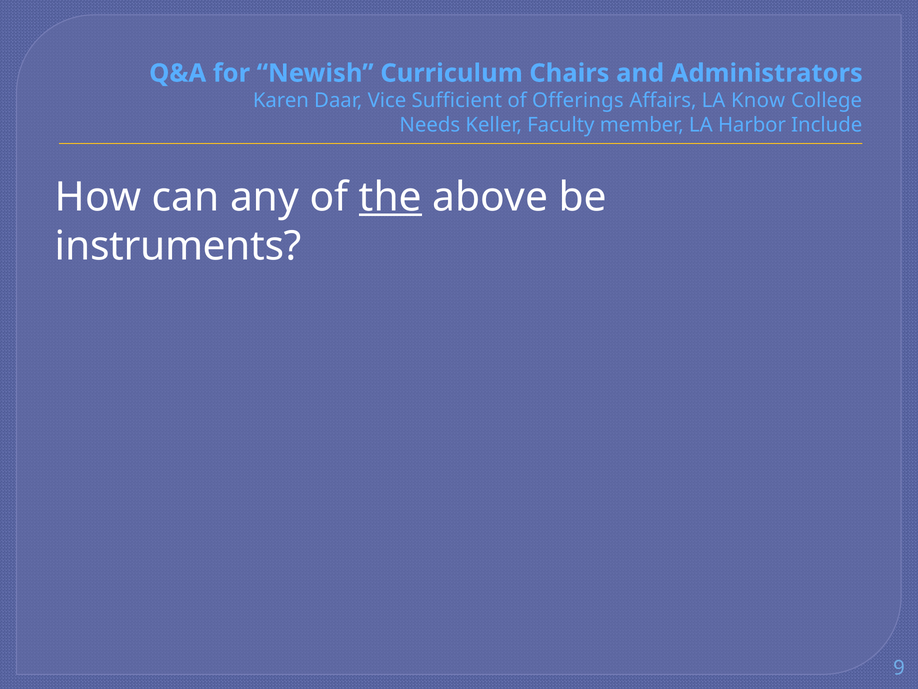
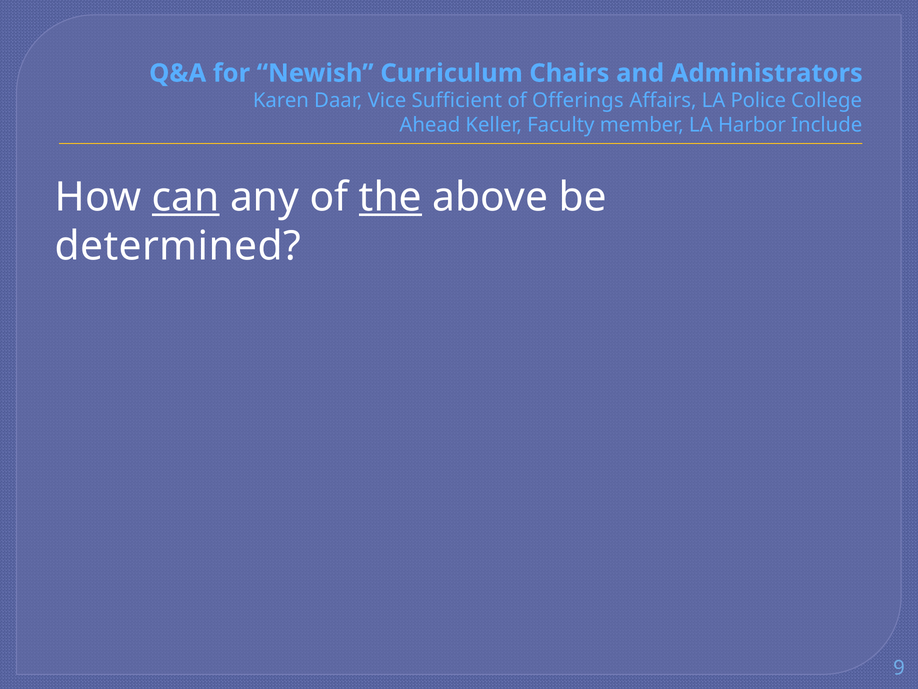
Know: Know -> Police (758, 100)
Needs: Needs -> Ahead (430, 125)
can underline: none -> present (186, 197)
instruments: instruments -> determined (178, 246)
